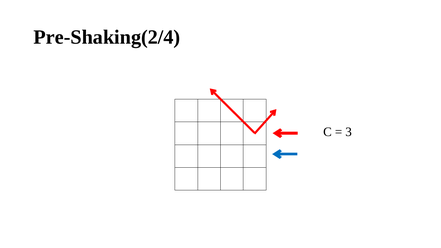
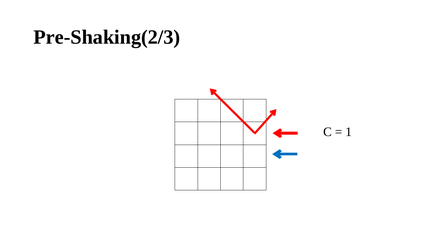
Pre-Shaking(2/4: Pre-Shaking(2/4 -> Pre-Shaking(2/3 (107, 37)
3: 3 -> 1 (349, 132)
